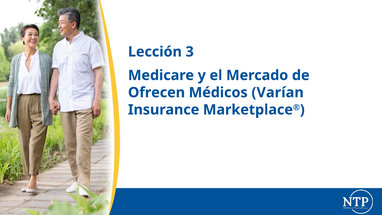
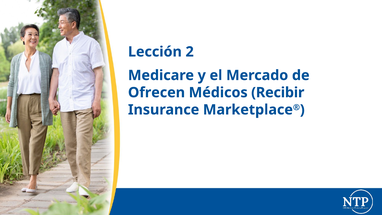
3: 3 -> 2 (190, 52)
Varían: Varían -> Recibir (278, 92)
